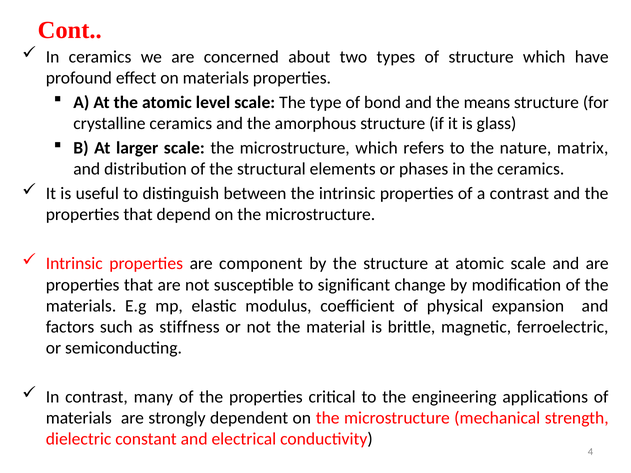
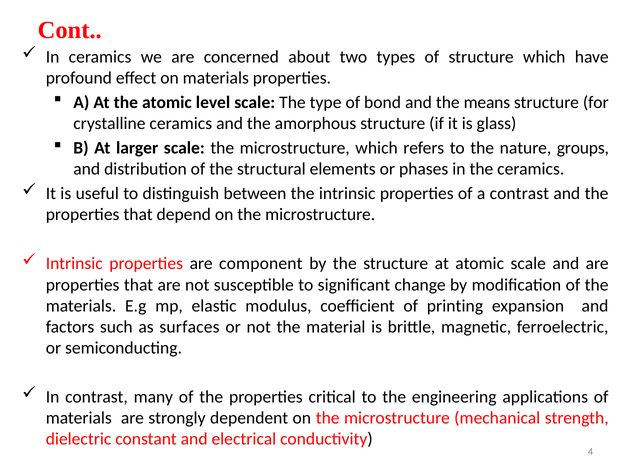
matrix: matrix -> groups (583, 148)
physical: physical -> printing (455, 306)
stiffness: stiffness -> surfaces (190, 327)
